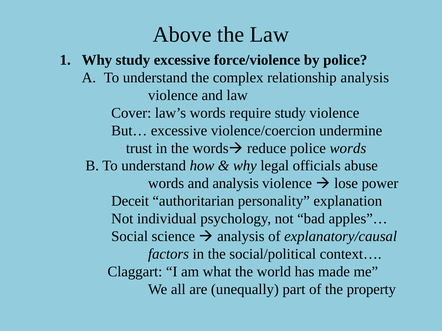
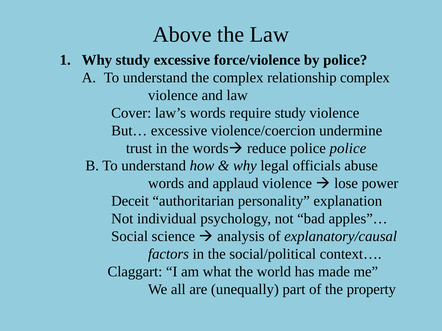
relationship analysis: analysis -> complex (365, 78)
police words: words -> police (348, 148)
and analysis: analysis -> applaud (236, 184)
